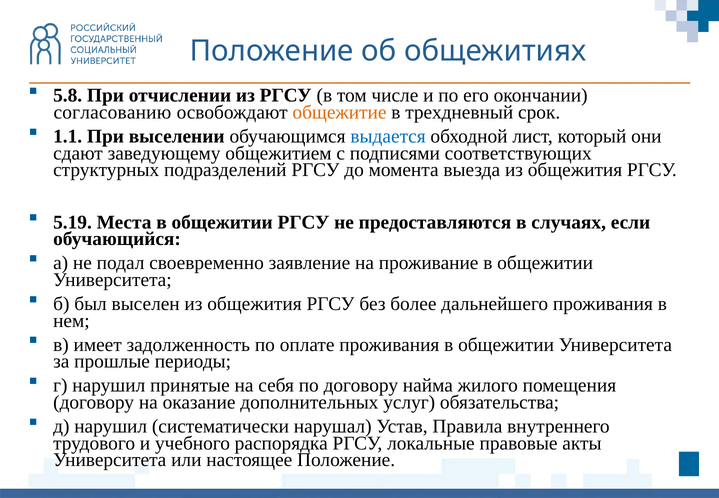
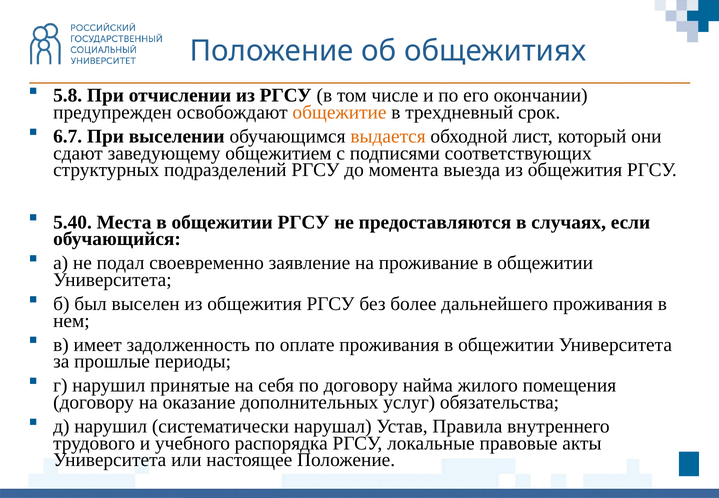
согласованию: согласованию -> предупрежден (113, 112)
1.1: 1.1 -> 6.7 (68, 136)
выдается colour: blue -> orange (388, 136)
5.19: 5.19 -> 5.40 (73, 222)
